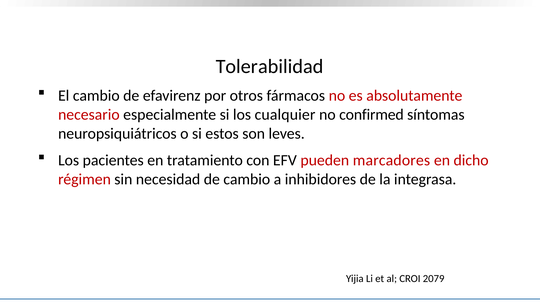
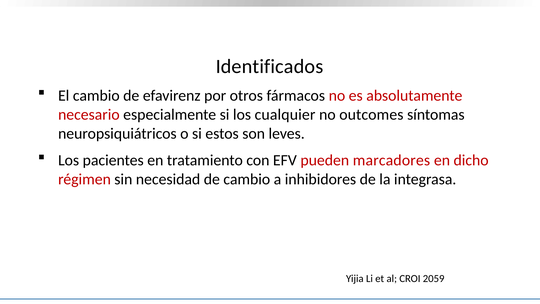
Tolerabilidad: Tolerabilidad -> Identificados (269, 66)
confirmed: confirmed -> outcomes (371, 115)
2079: 2079 -> 2059 (434, 279)
